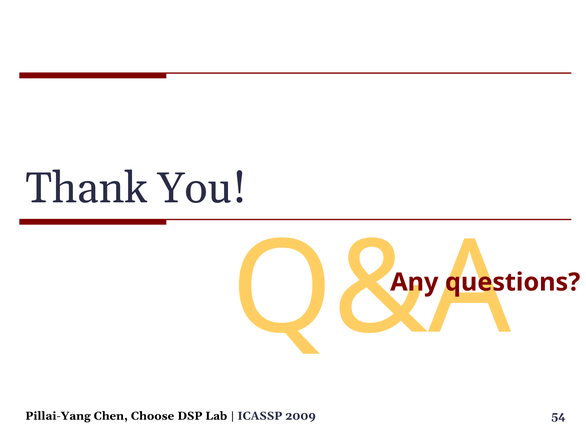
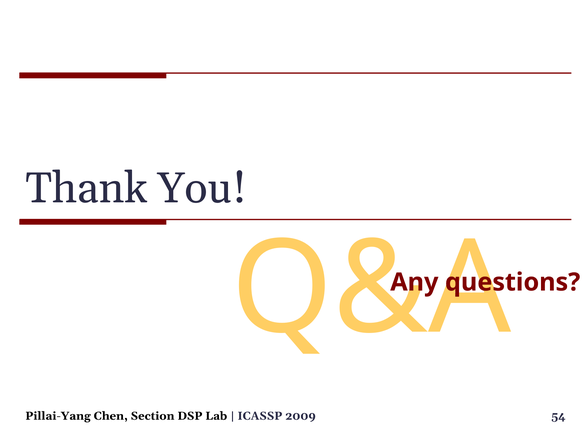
Choose: Choose -> Section (153, 416)
